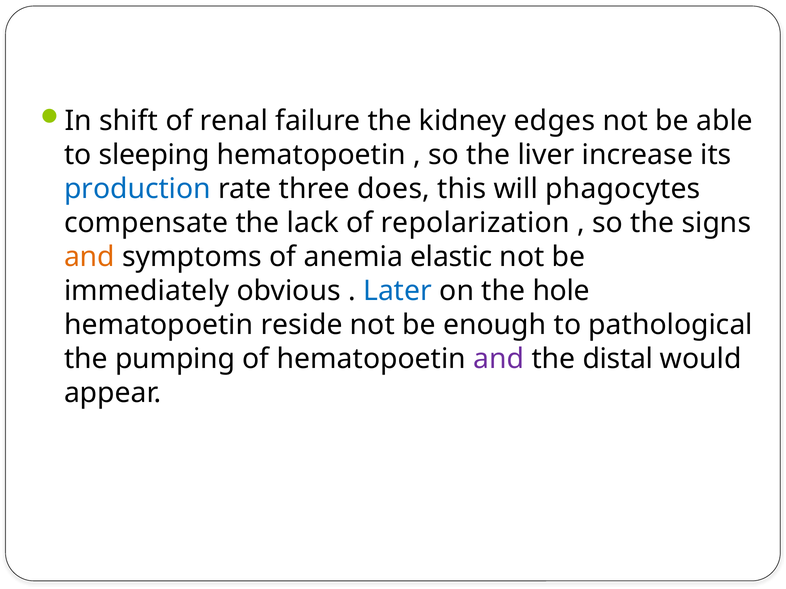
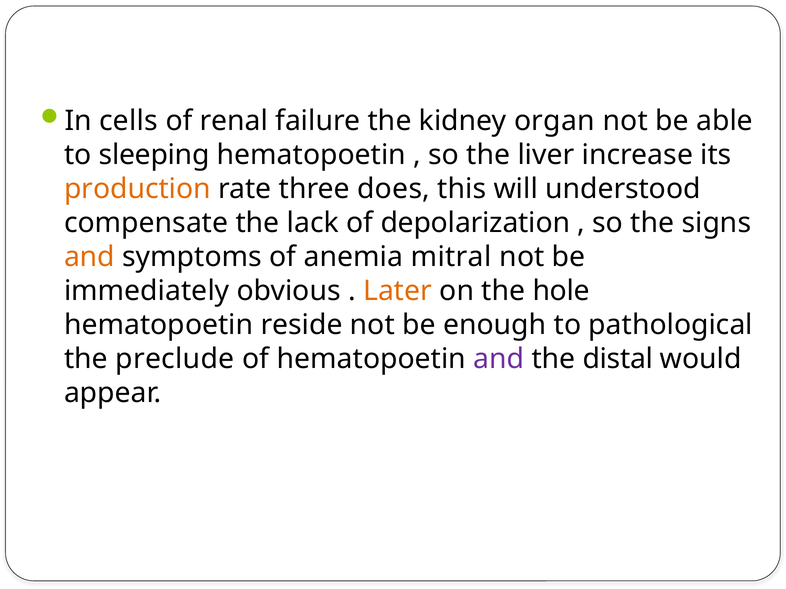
shift: shift -> cells (129, 121)
edges: edges -> organ (554, 121)
production colour: blue -> orange (137, 189)
phagocytes: phagocytes -> understood (623, 189)
repolarization: repolarization -> depolarization (475, 223)
elastic: elastic -> mitral (451, 257)
Later colour: blue -> orange (398, 291)
pumping: pumping -> preclude (175, 359)
